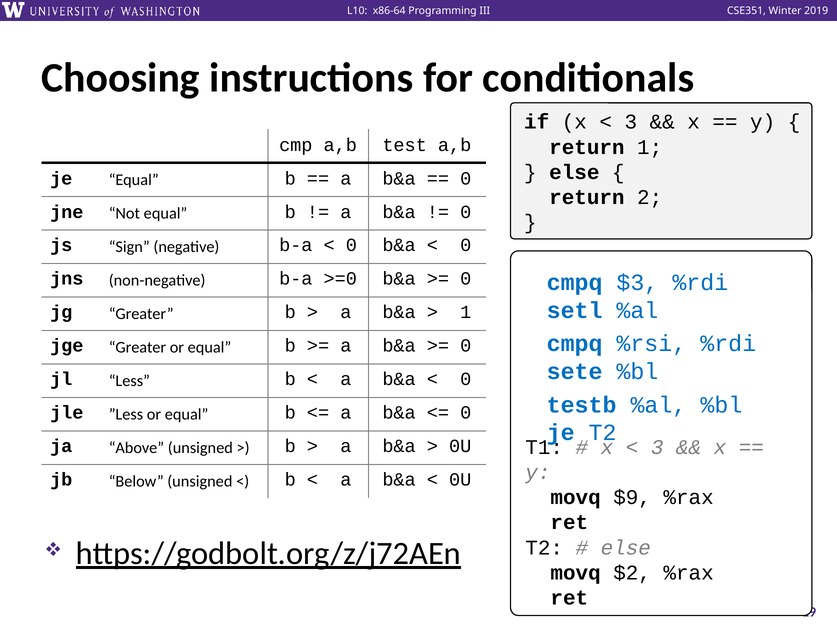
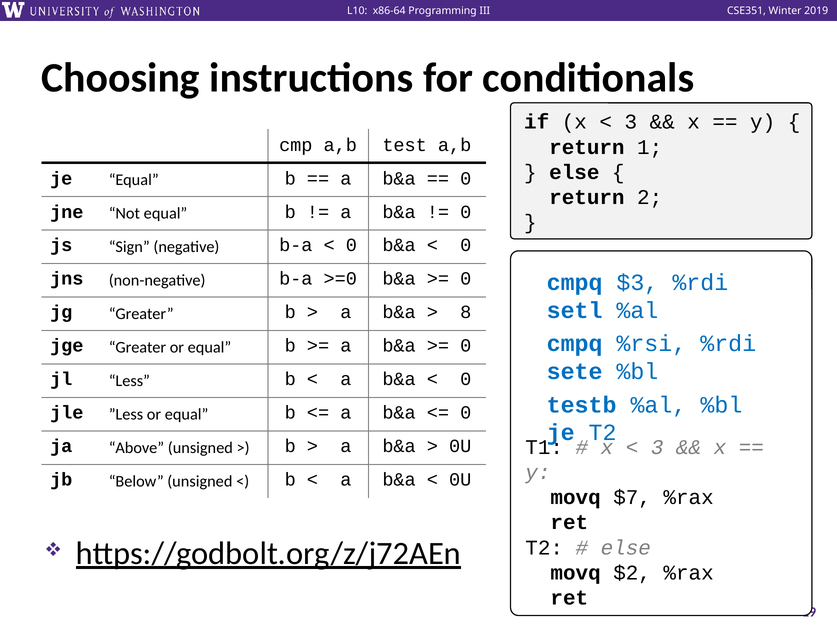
1: 1 -> 8 (466, 312)
$9: $9 -> $7 (632, 497)
